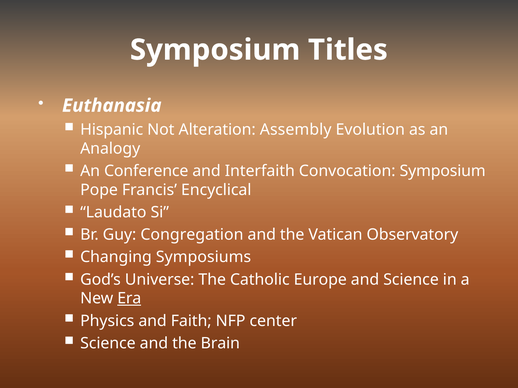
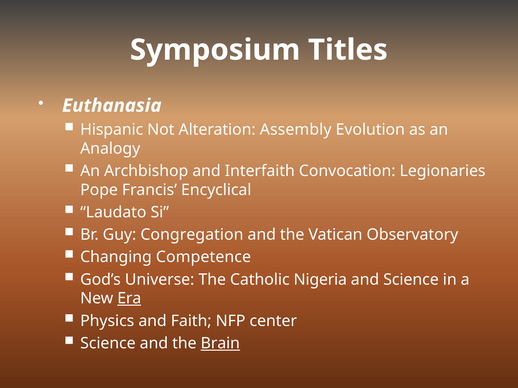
Conference: Conference -> Archbishop (146, 171)
Convocation Symposium: Symposium -> Legionaries (443, 171)
Symposiums: Symposiums -> Competence (203, 257)
Europe: Europe -> Nigeria (320, 280)
Brain underline: none -> present (220, 344)
